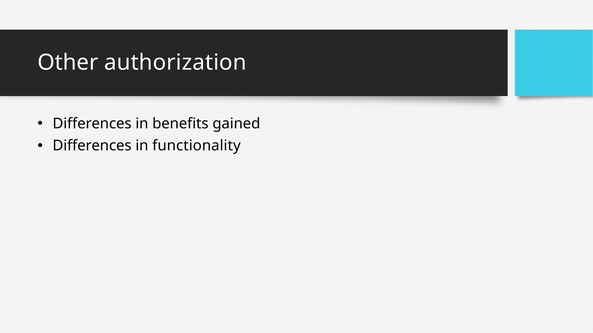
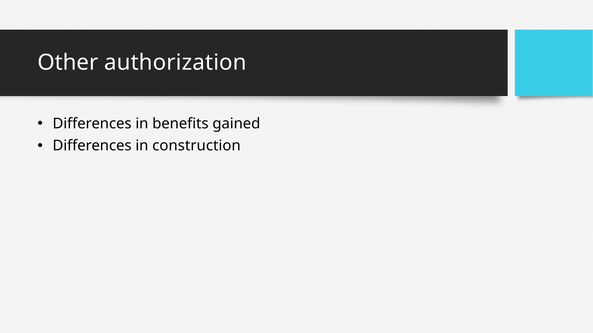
functionality: functionality -> construction (196, 146)
